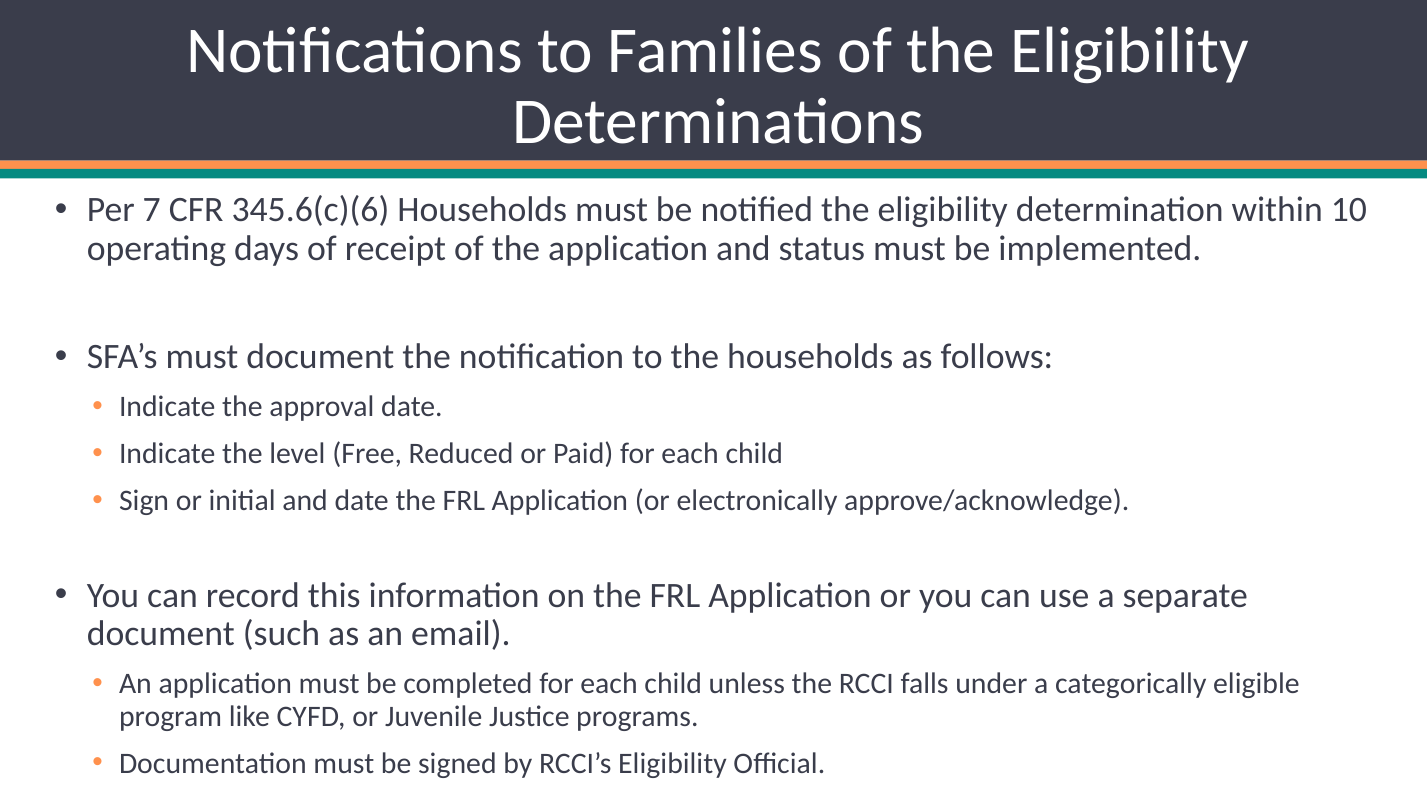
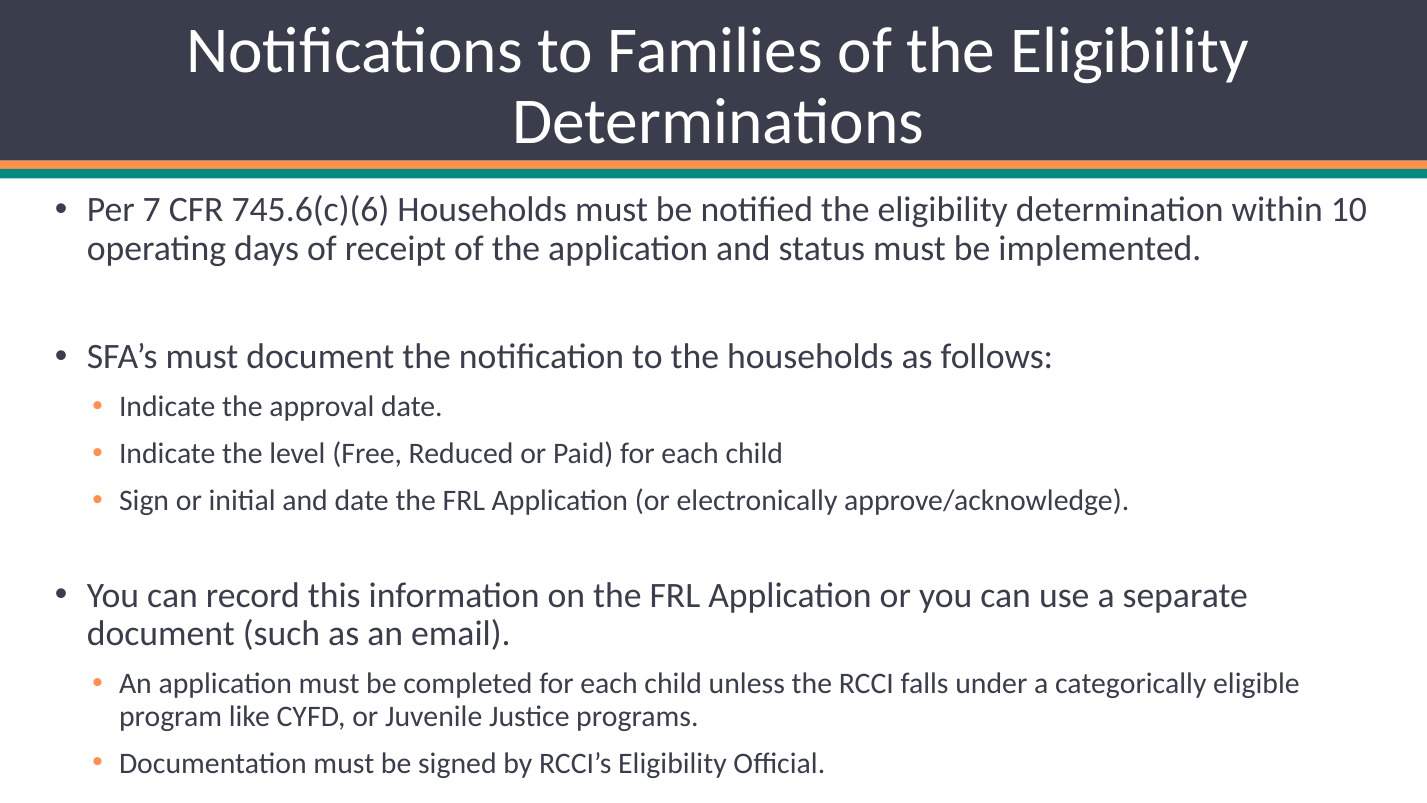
345.6(c)(6: 345.6(c)(6 -> 745.6(c)(6 (310, 210)
